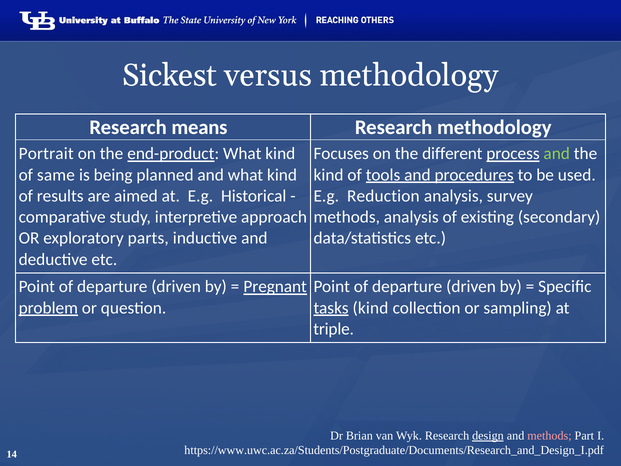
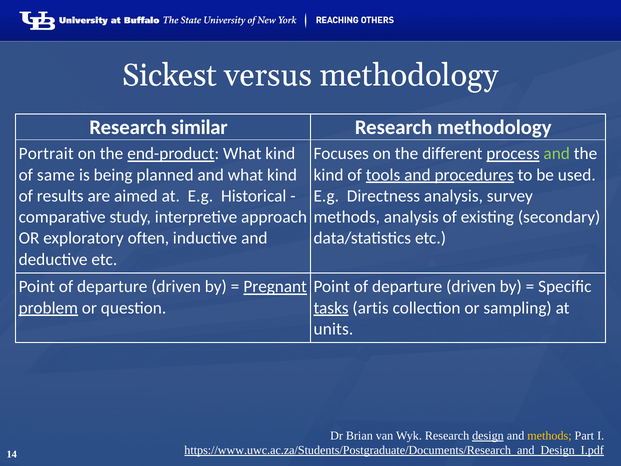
means: means -> similar (199, 127)
Reduction: Reduction -> Directness (383, 196)
parts: parts -> often (148, 238)
tasks kind: kind -> artis (371, 308)
triple: triple -> units (333, 329)
methods colour: pink -> yellow (549, 435)
https://www.uwc.ac.za/Students/Postgraduate/Documents/Research_and_Design_I.pdf underline: none -> present (394, 450)
